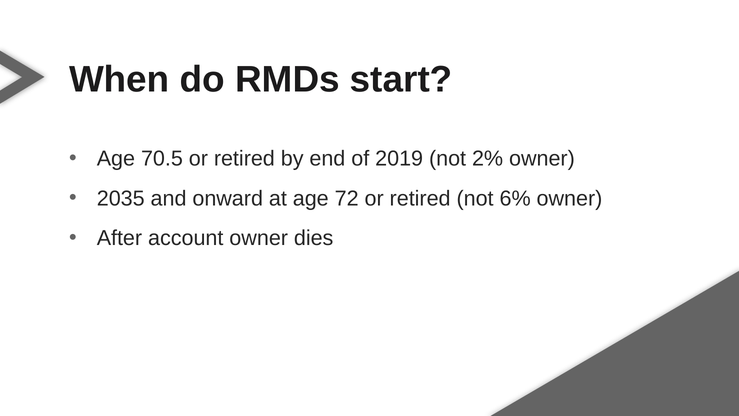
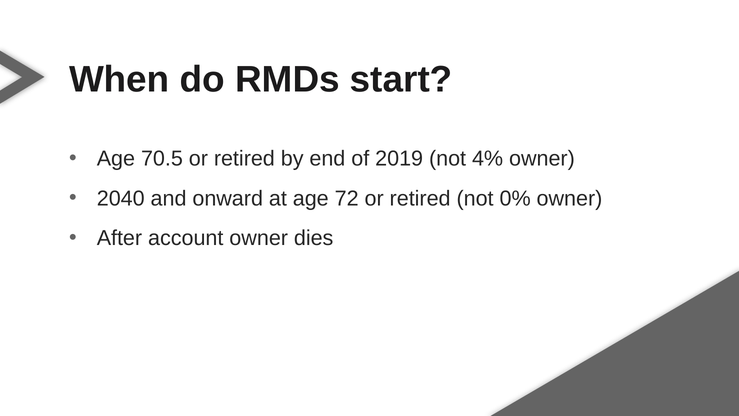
2%: 2% -> 4% (488, 159)
2035: 2035 -> 2040 (121, 198)
6%: 6% -> 0% (515, 198)
